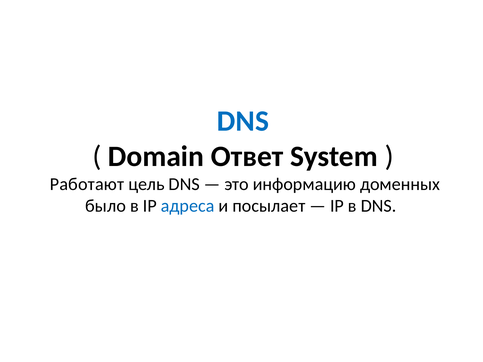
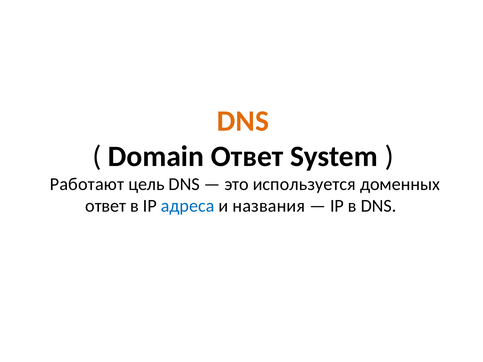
DNS colour: blue -> orange (243, 121)
информацию: информацию -> используется (304, 184)
было: было -> ответ (106, 206)
посылает: посылает -> названия (269, 206)
